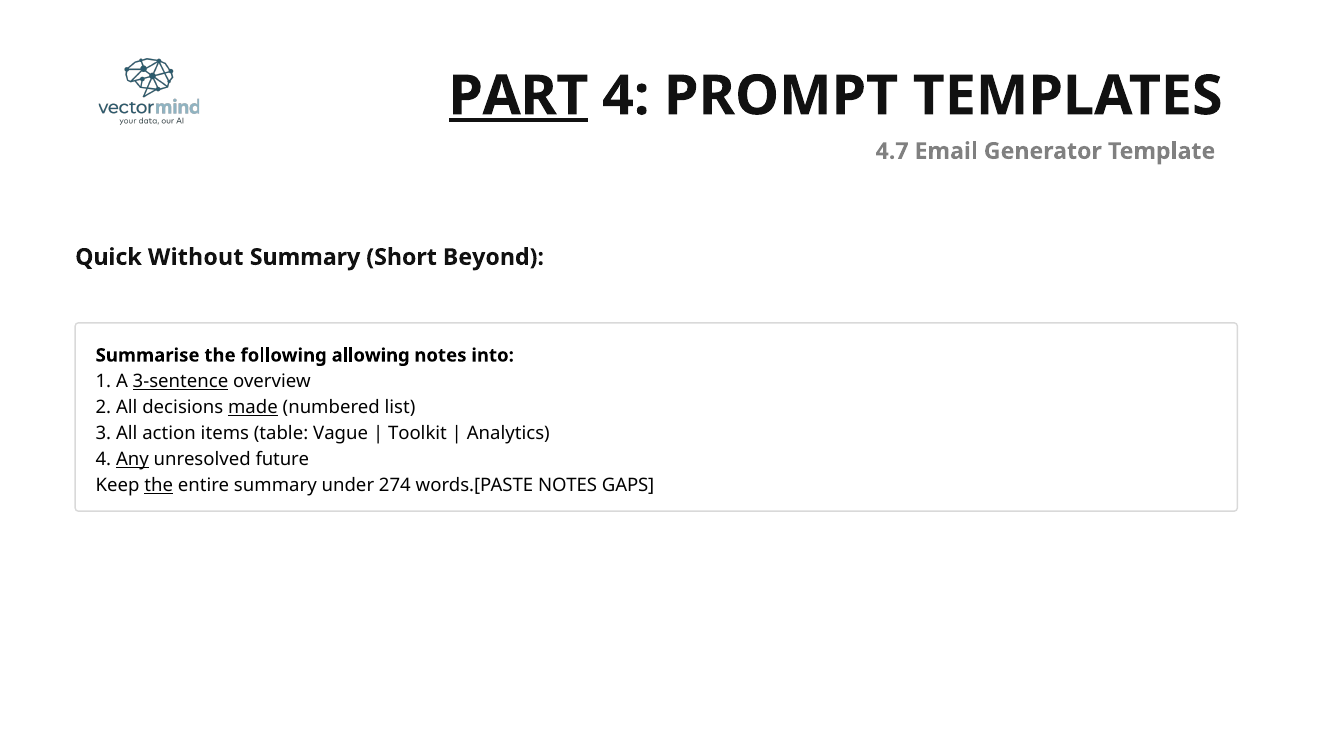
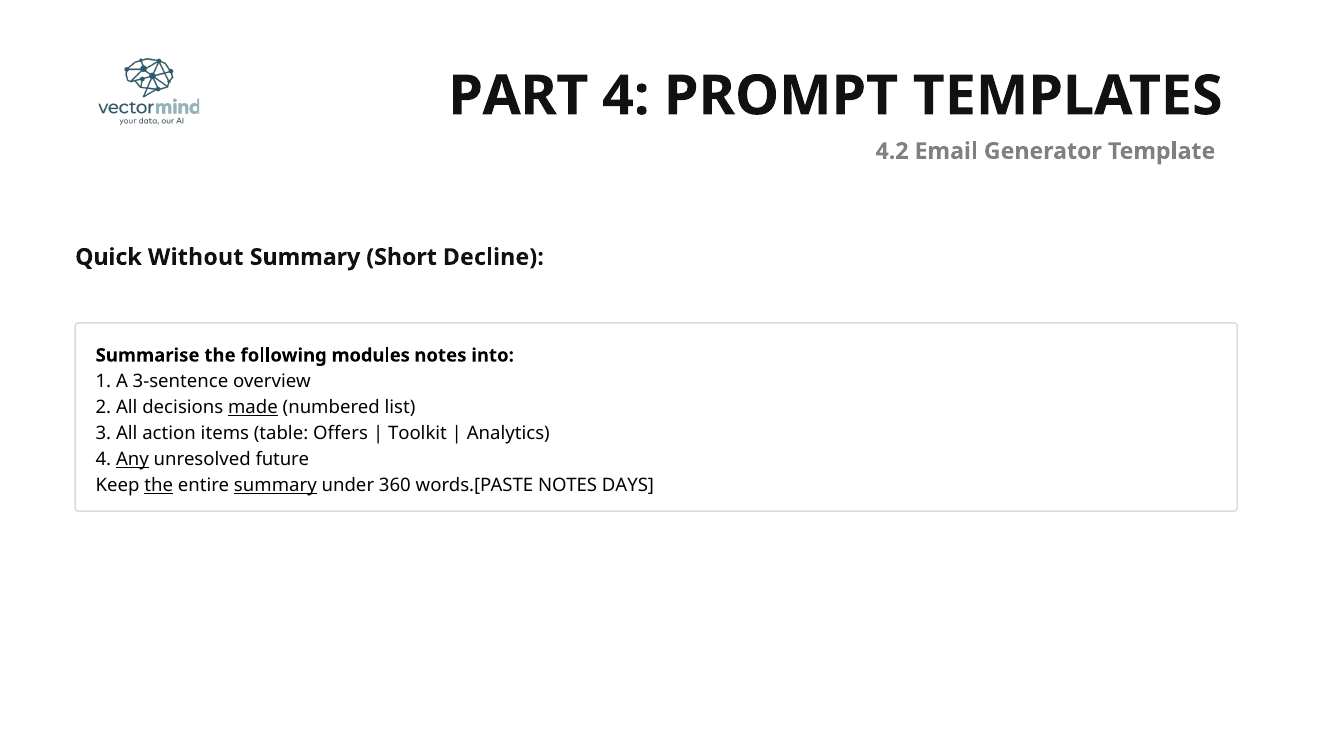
PART underline: present -> none (518, 96)
4.7: 4.7 -> 4.2 (892, 151)
Beyond: Beyond -> Decline (493, 257)
allowing: allowing -> modules (371, 356)
3-sentence underline: present -> none (181, 382)
Vague: Vague -> Offers (341, 434)
summary underline: none -> present (275, 486)
274: 274 -> 360 (395, 486)
GAPS: GAPS -> DAYS (628, 486)
